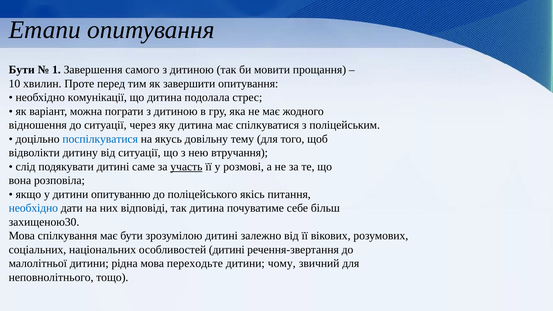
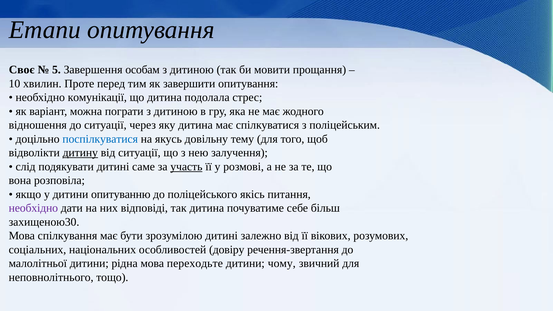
Бути: Бути -> Своє (22, 70)
1: 1 -> 5 (56, 70)
самого: самого -> особам (143, 70)
дитину underline: none -> present (80, 153)
втручання: втручання -> залучення (239, 153)
необхідно colour: blue -> purple (33, 208)
особливостей дитині: дитині -> довіру (227, 250)
